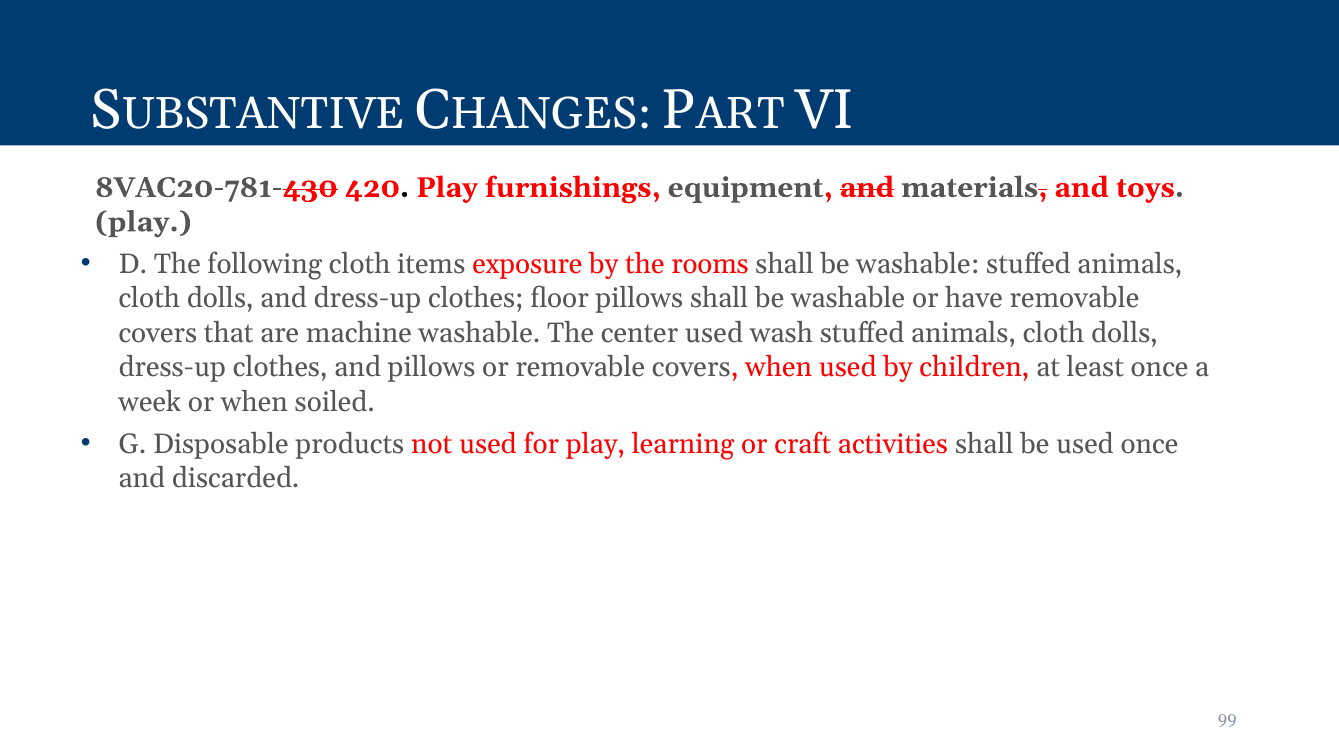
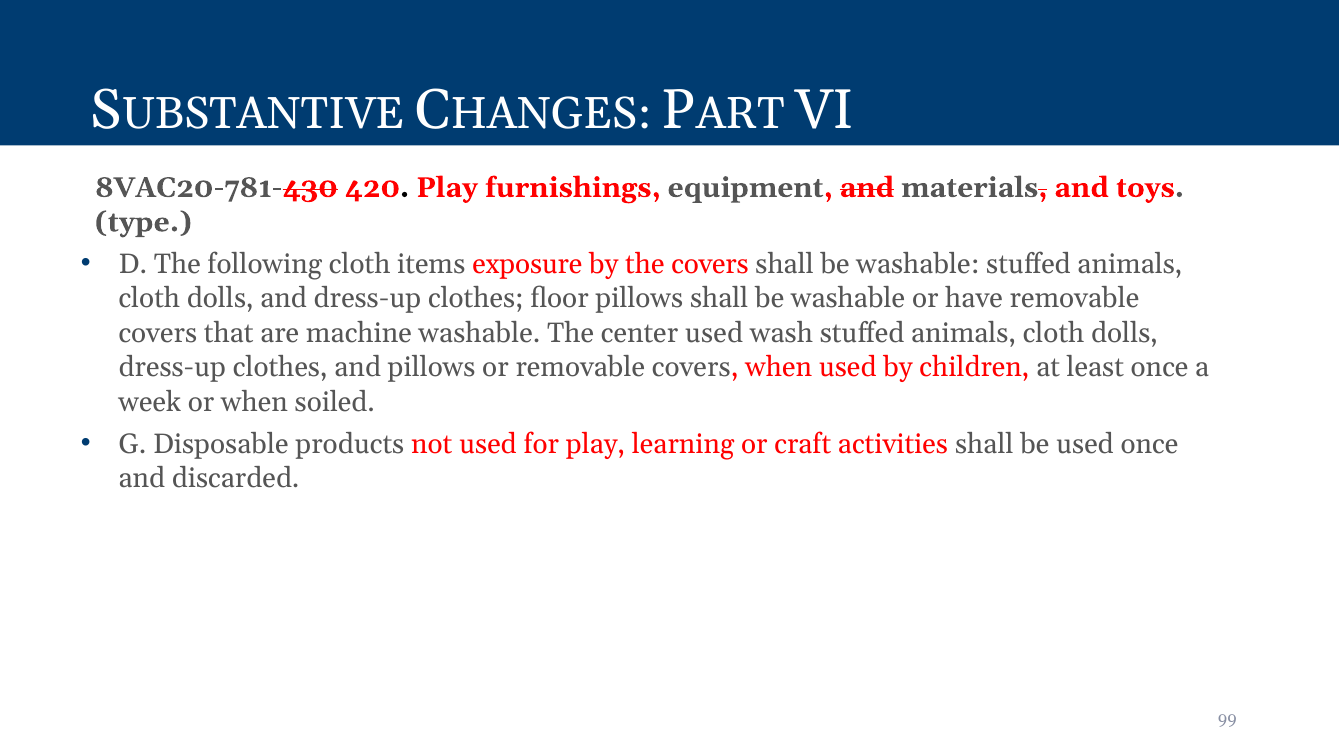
play: play -> type (143, 222)
the rooms: rooms -> covers (710, 264)
